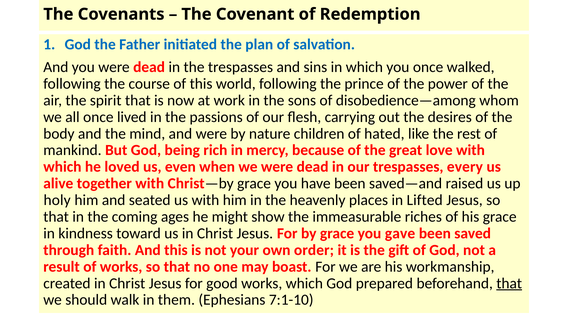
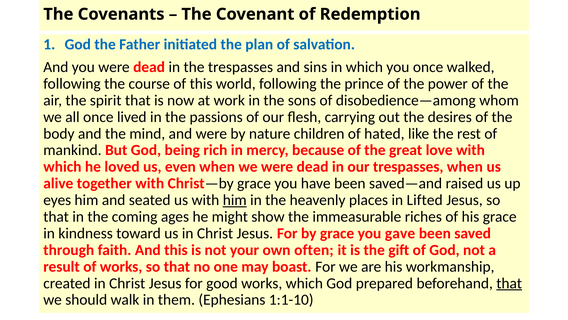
trespasses every: every -> when (465, 167)
holy: holy -> eyes (57, 200)
him underline: none -> present (235, 200)
order: order -> often (314, 250)
7:1-10: 7:1-10 -> 1:1-10 (291, 299)
